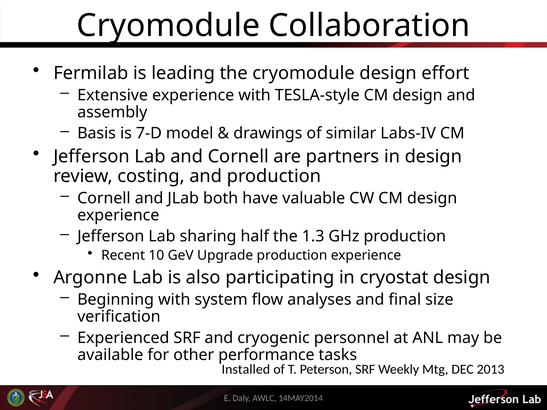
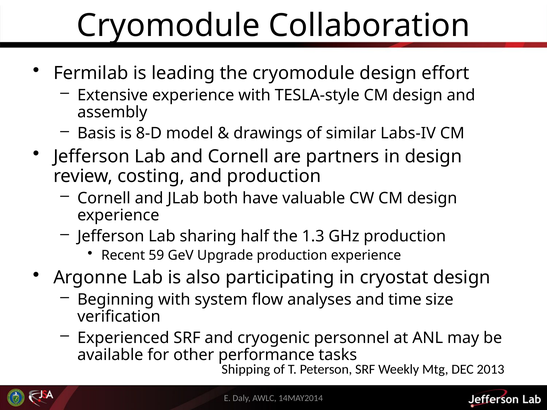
7-D: 7-D -> 8-D (149, 133)
10: 10 -> 59 (156, 256)
final: final -> time (405, 300)
Installed: Installed -> Shipping (246, 369)
